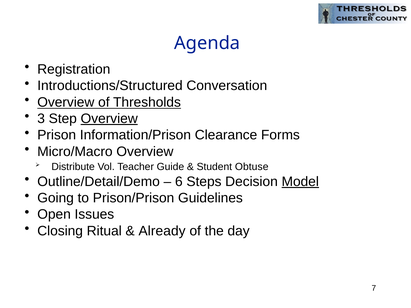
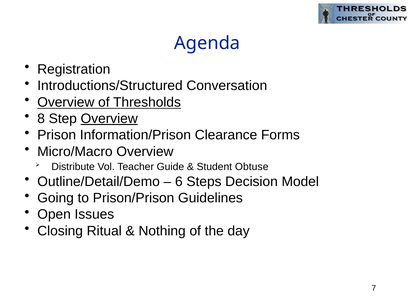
3: 3 -> 8 (41, 119)
Model underline: present -> none (300, 182)
Already: Already -> Nothing (162, 231)
